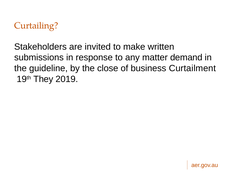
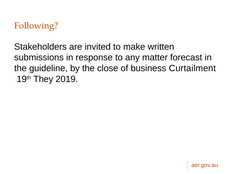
Curtailing: Curtailing -> Following (36, 26)
demand: demand -> forecast (186, 58)
